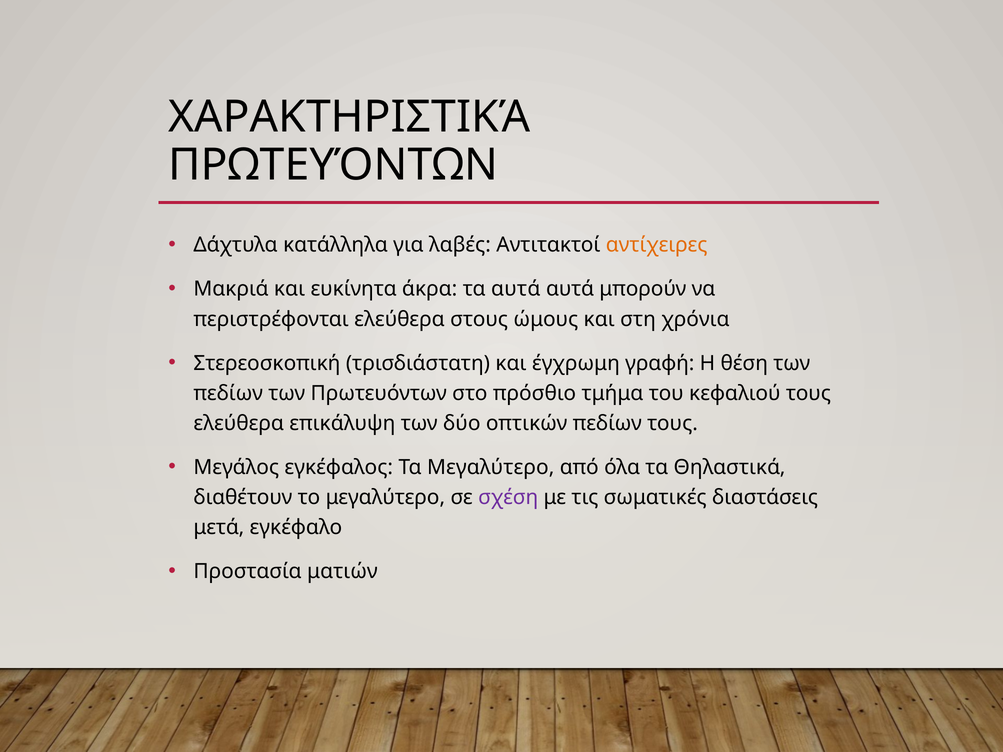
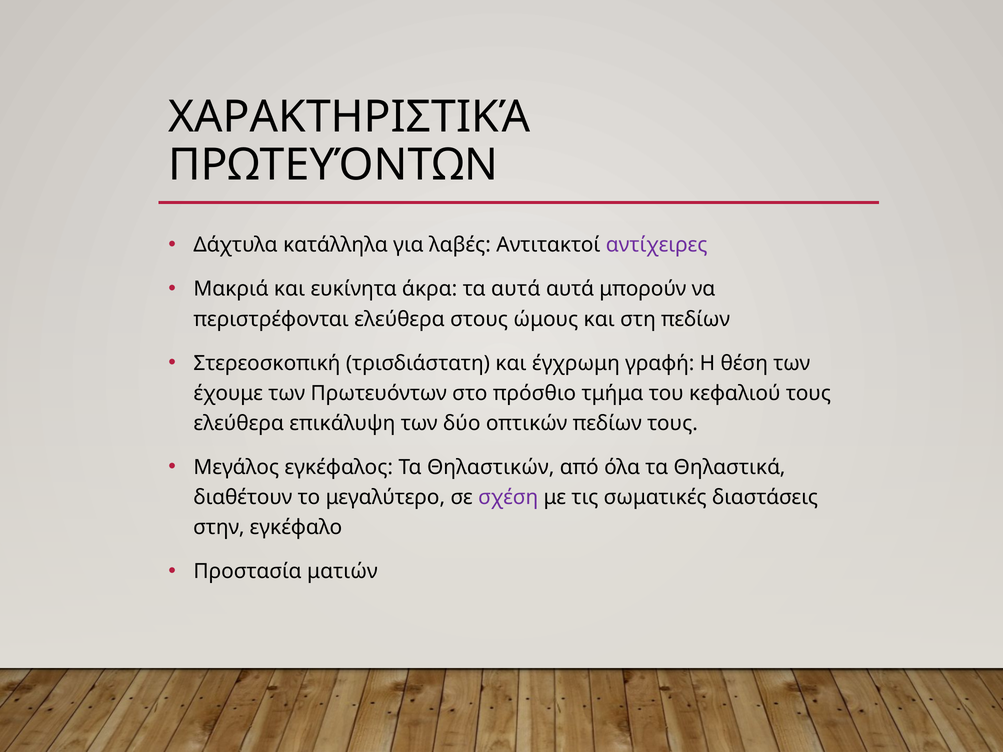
αντίχειρες colour: orange -> purple (657, 245)
στη χρόνια: χρόνια -> πεδίων (696, 319)
πεδίων: πεδίων -> έχουμε (228, 393)
Τα Μεγαλύτερο: Μεγαλύτερο -> Θηλαστικών (491, 467)
μετά: μετά -> στην (219, 528)
